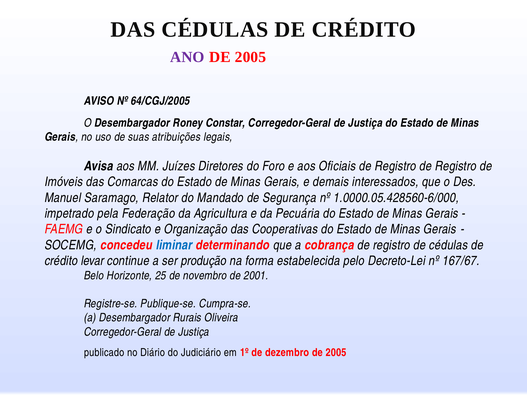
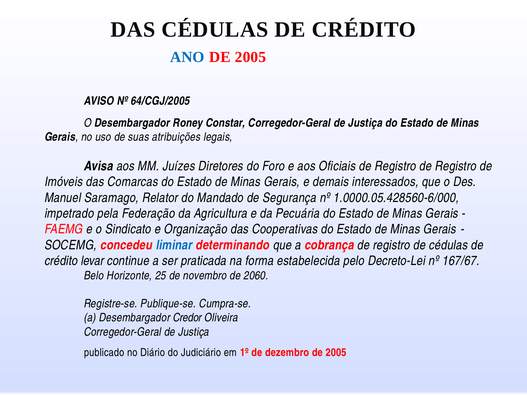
ANO colour: purple -> blue (187, 57)
produção: produção -> praticada (204, 261)
2001: 2001 -> 2060 (256, 276)
Rurais: Rurais -> Credor (187, 318)
